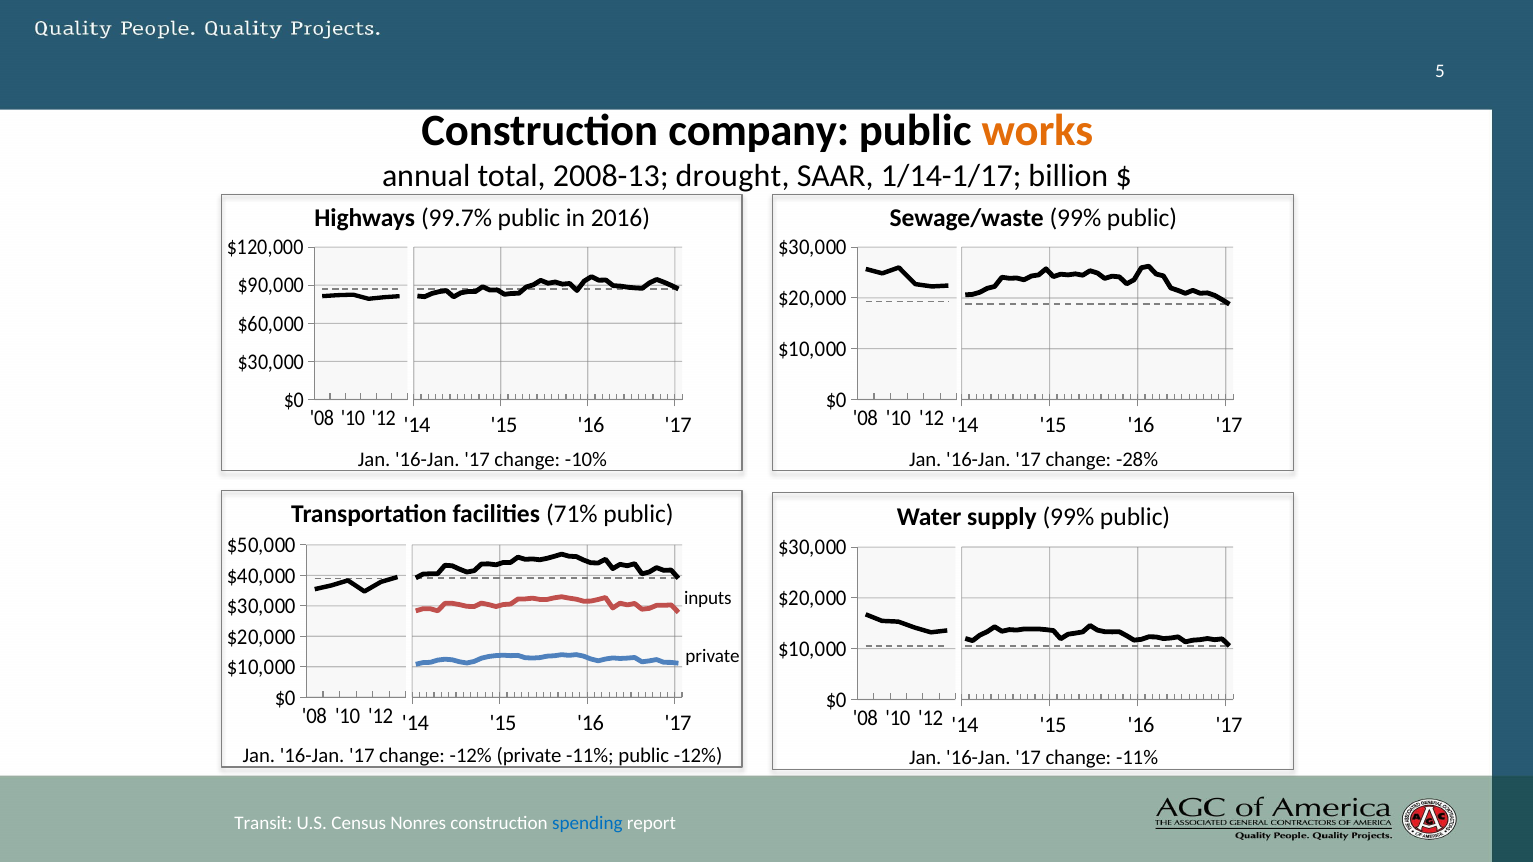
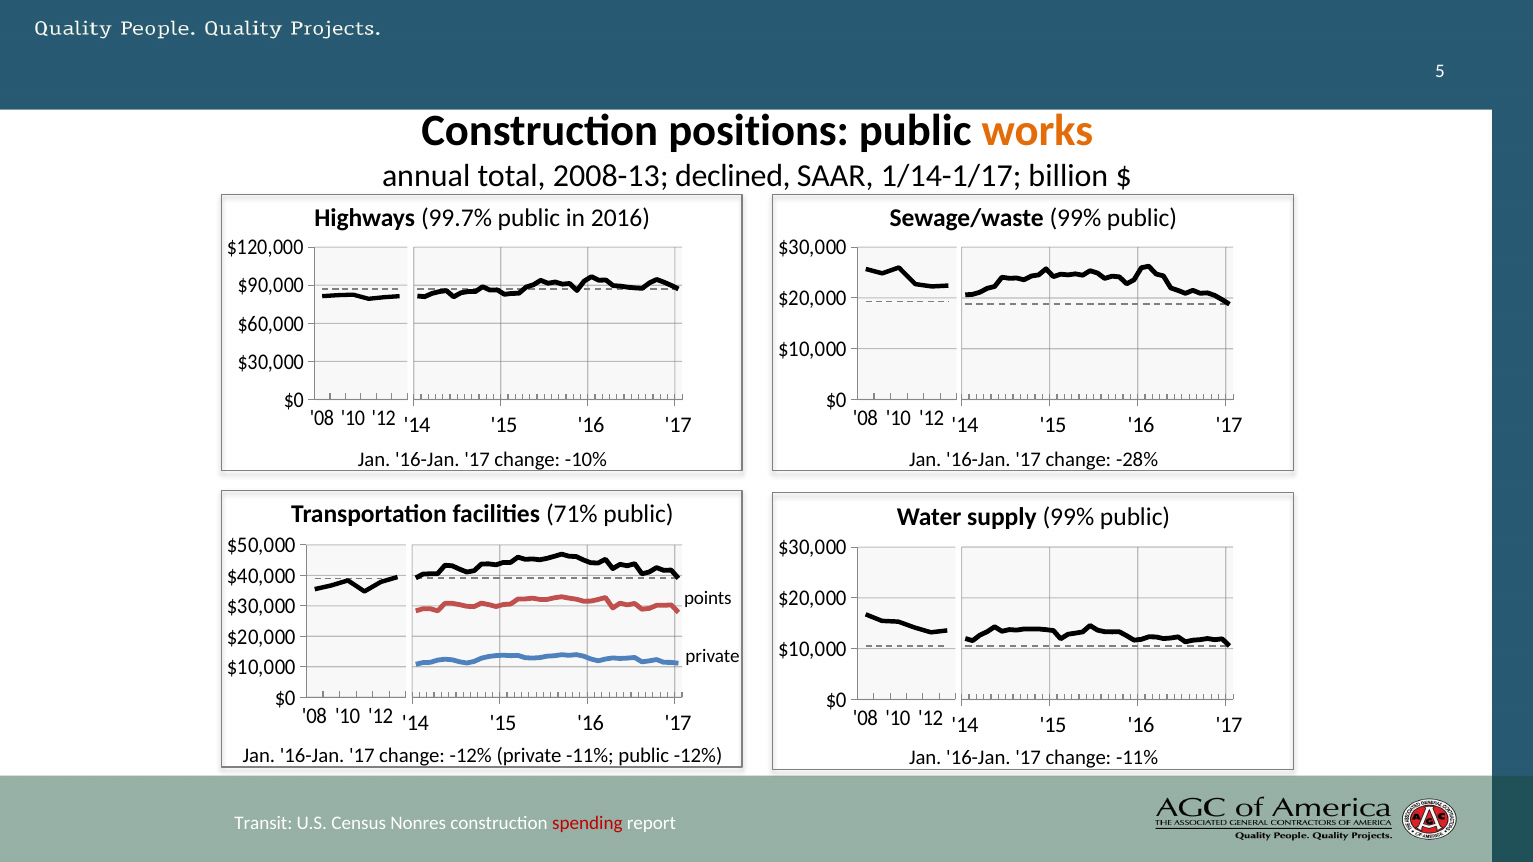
company: company -> positions (759, 131)
drought: drought -> declined (733, 176)
inputs: inputs -> points (708, 598)
spending colour: blue -> red (587, 823)
